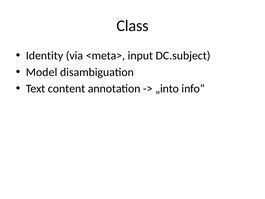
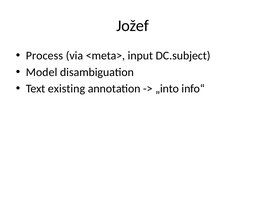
Class: Class -> Jožef (133, 26)
Identity: Identity -> Process (44, 56)
content: content -> existing (67, 89)
